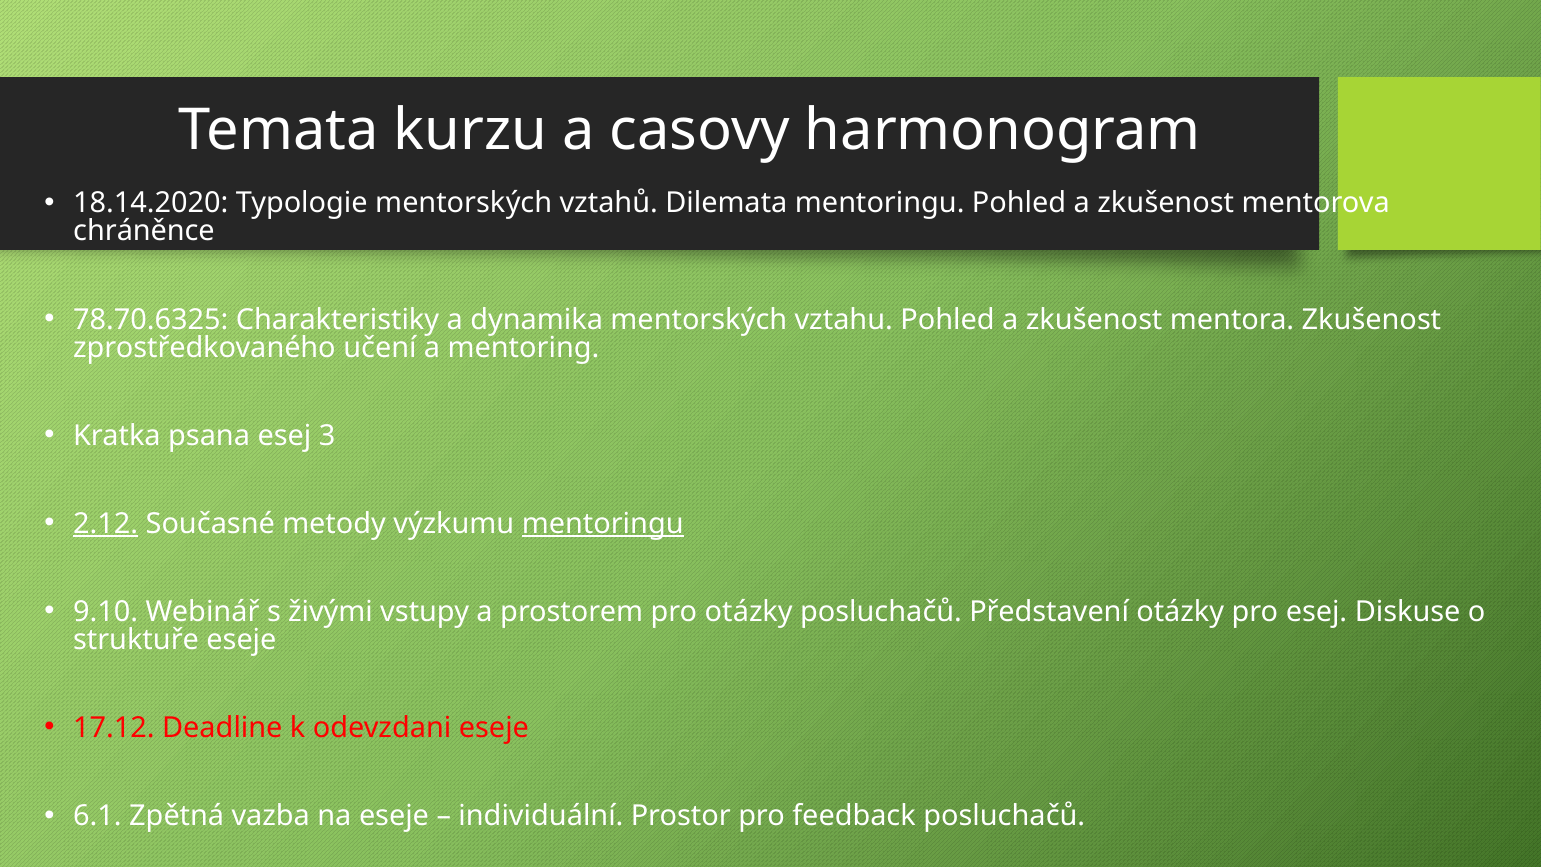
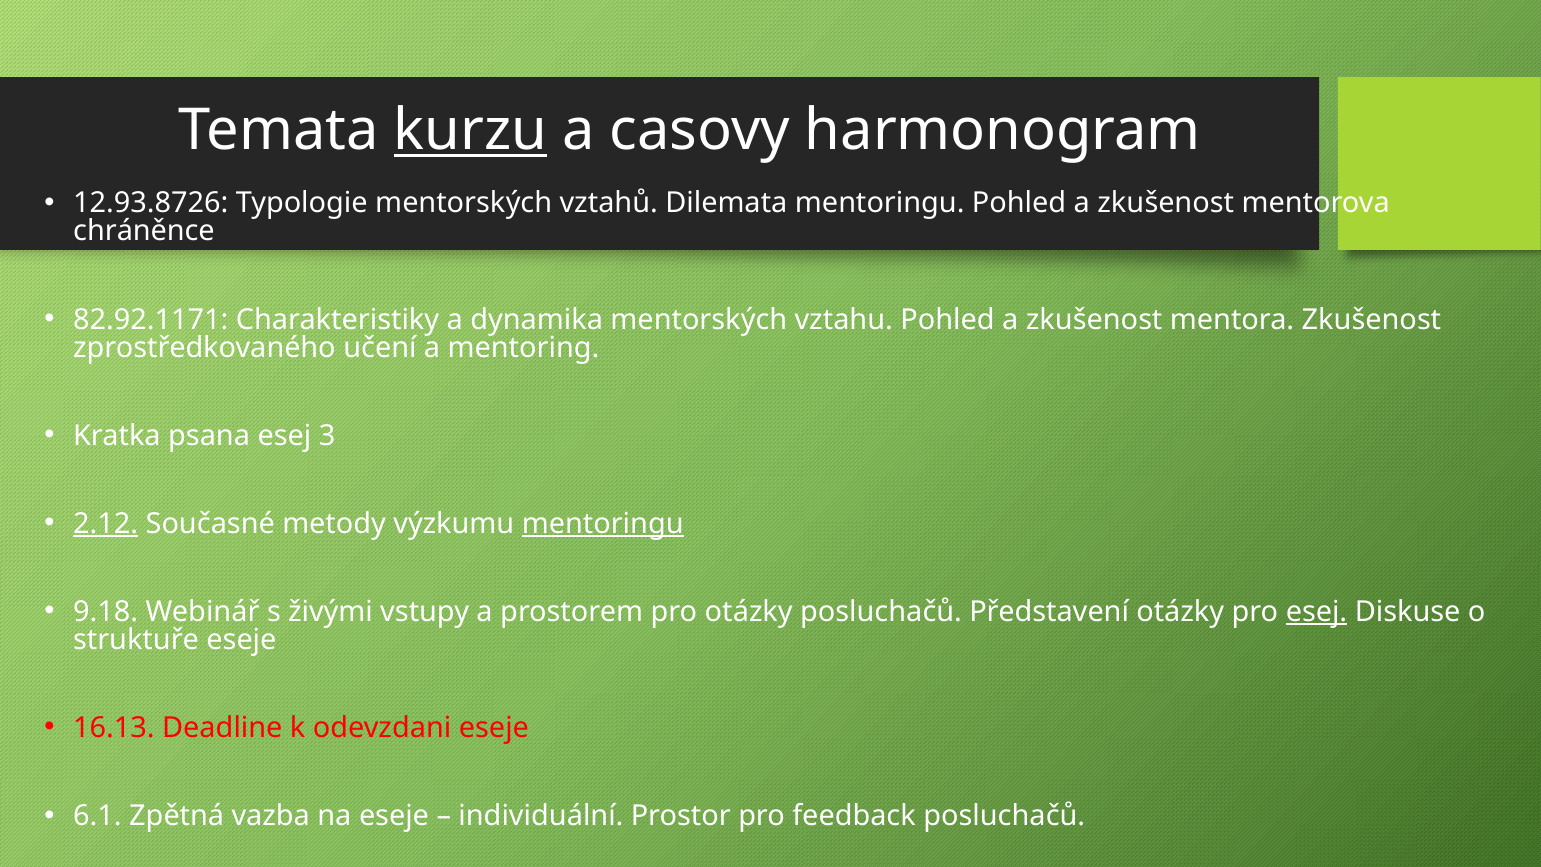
kurzu underline: none -> present (470, 130)
18.14.2020: 18.14.2020 -> 12.93.8726 (151, 203)
78.70.6325: 78.70.6325 -> 82.92.1171 (151, 319)
9.10: 9.10 -> 9.18 (106, 612)
esej underline: none -> present (1316, 612)
17.12: 17.12 -> 16.13 (114, 728)
